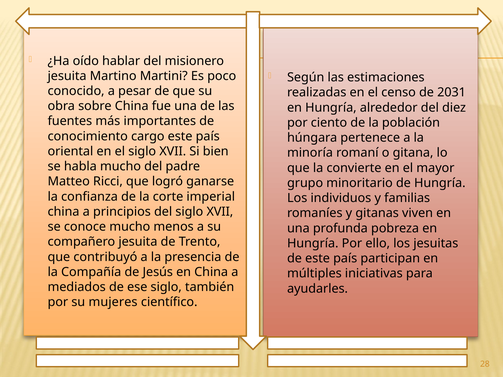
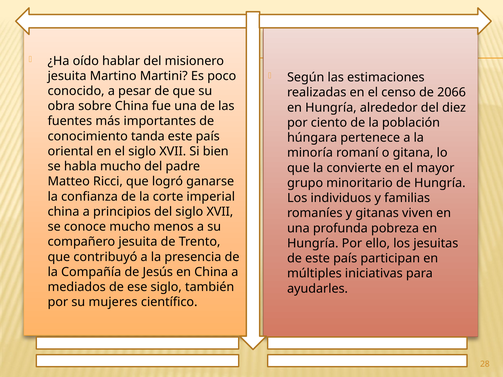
2031: 2031 -> 2066 (452, 93)
cargo: cargo -> tanda (148, 136)
